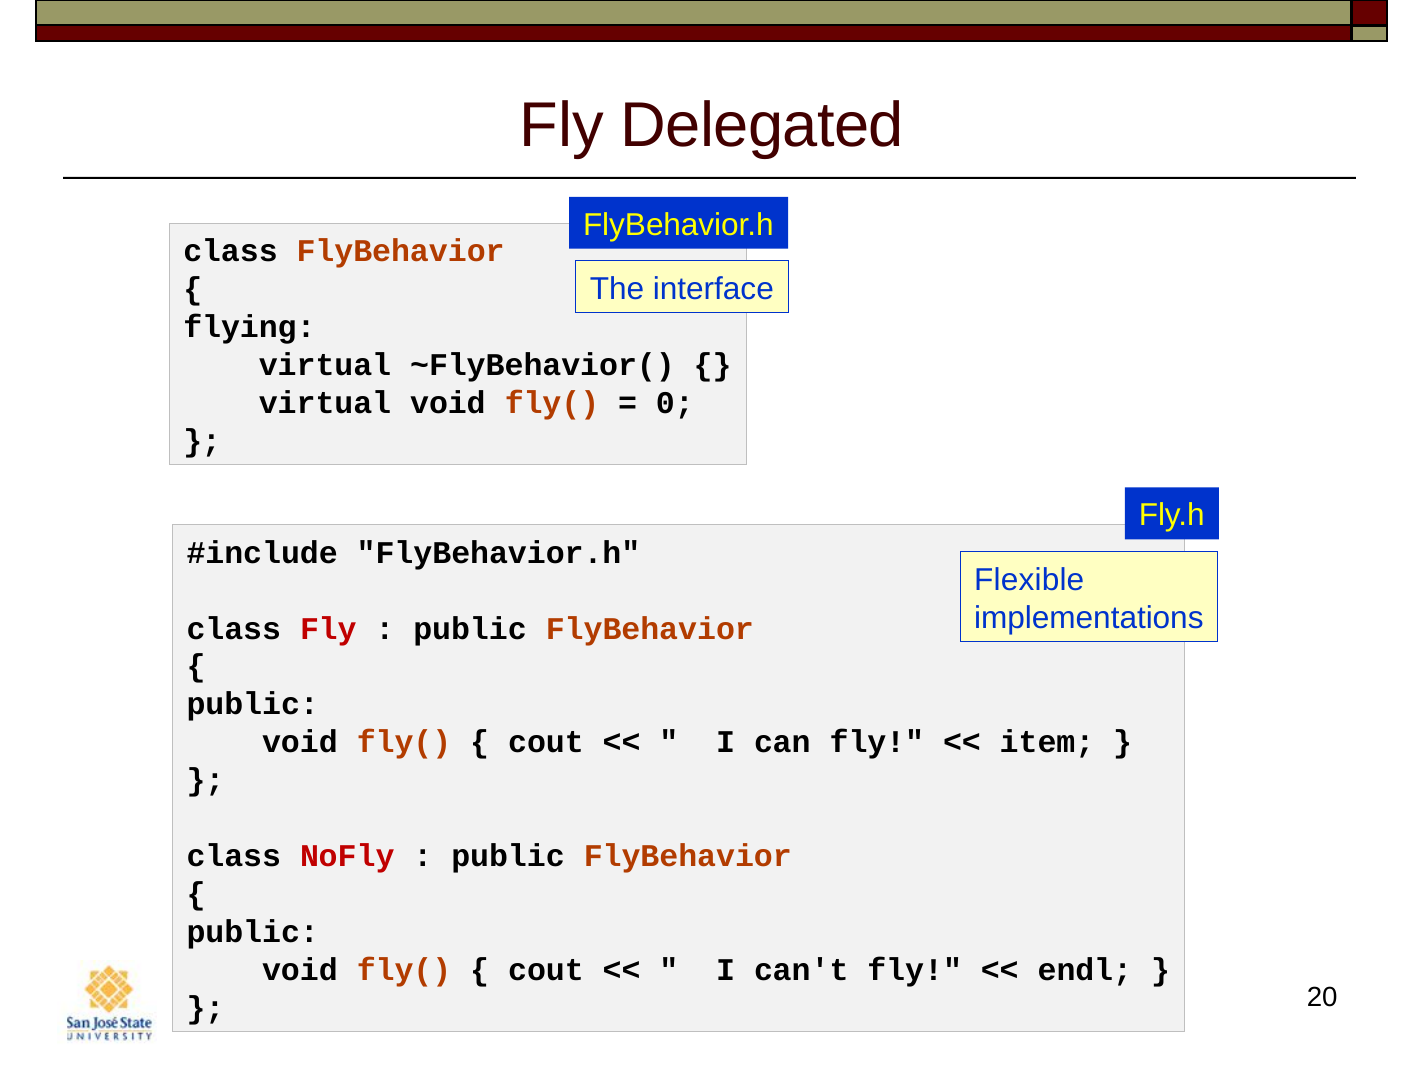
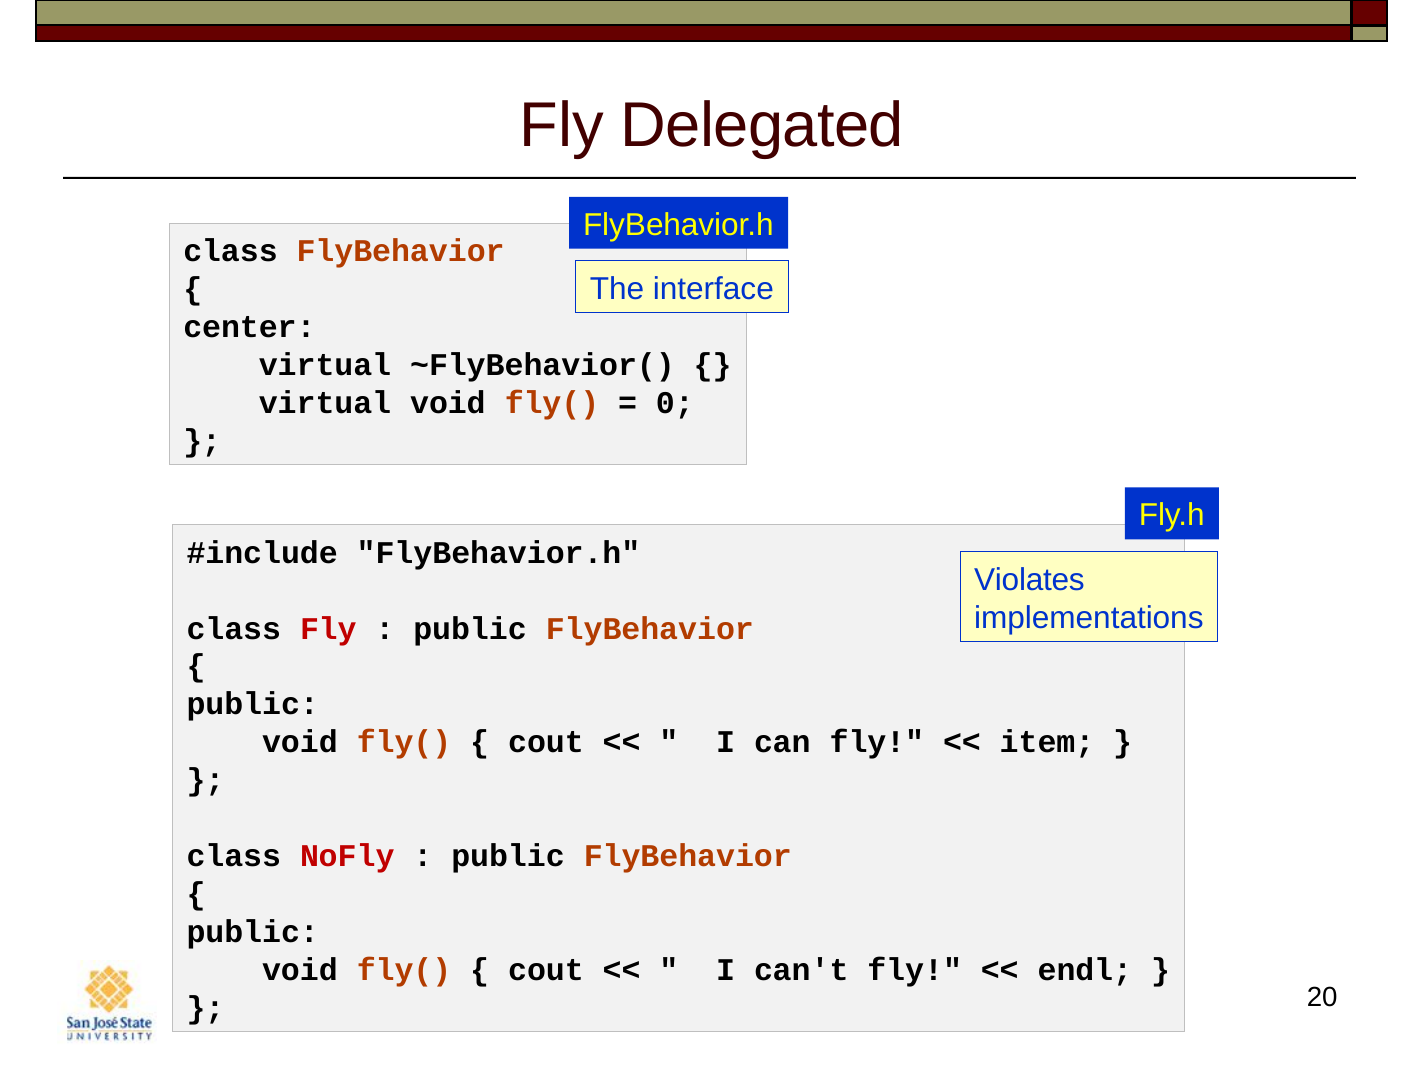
flying: flying -> center (249, 327)
Flexible: Flexible -> Violates (1029, 580)
